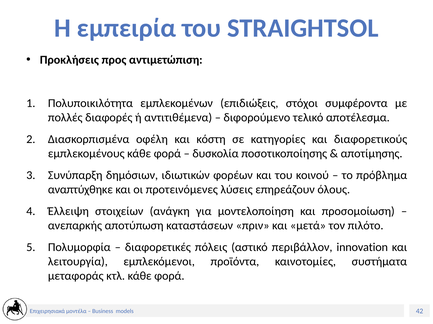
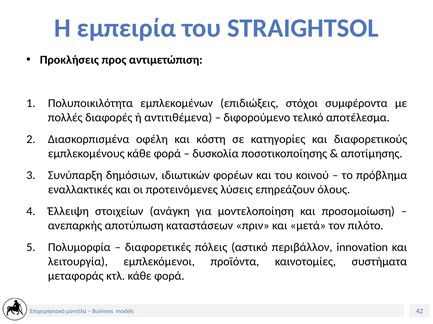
αναπτύχθηκε: αναπτύχθηκε -> εναλλακτικές (80, 190)
